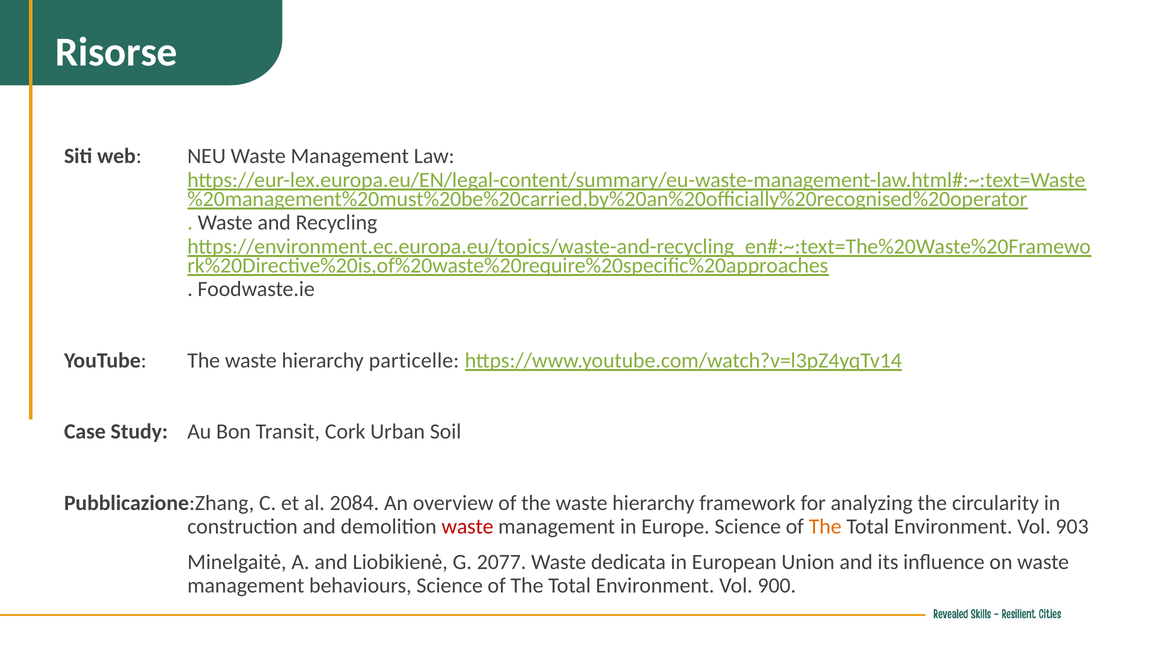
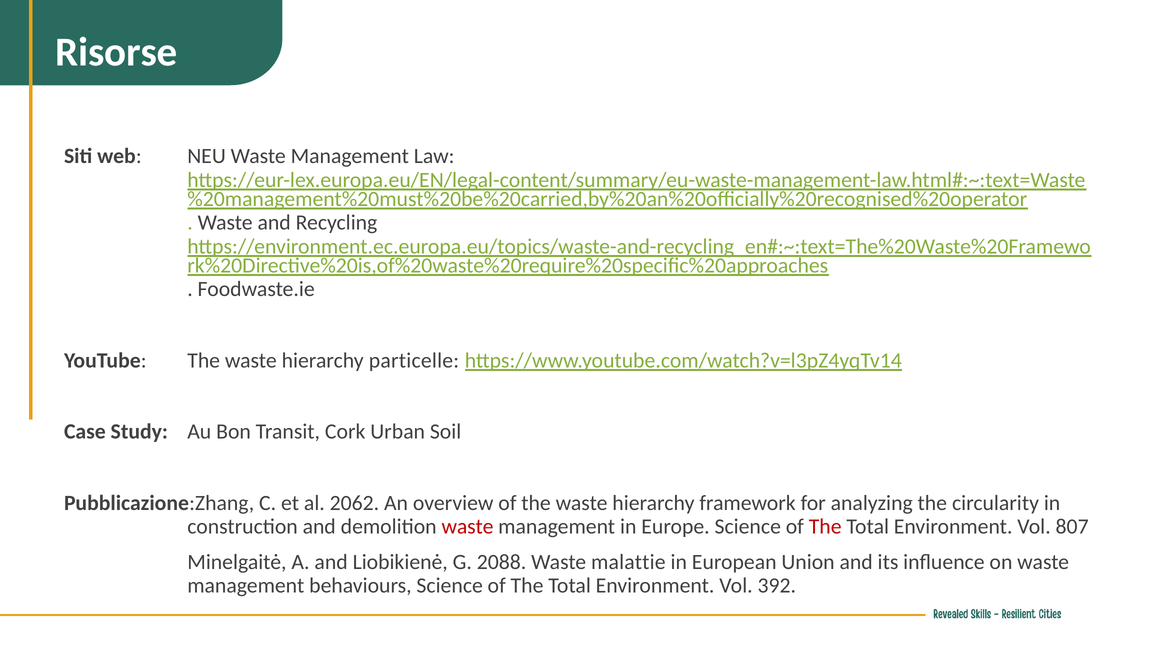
2084: 2084 -> 2062 (354, 503)
The colour: orange -> red (825, 526)
903: 903 -> 807 (1072, 526)
2077: 2077 -> 2088 (502, 562)
dedicata: dedicata -> malattie (628, 562)
900: 900 -> 392 (777, 585)
